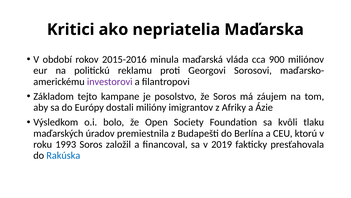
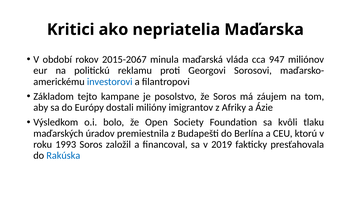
2015-2016: 2015-2016 -> 2015-2067 (124, 59)
900: 900 -> 947 (277, 59)
investorovi colour: purple -> blue (110, 81)
